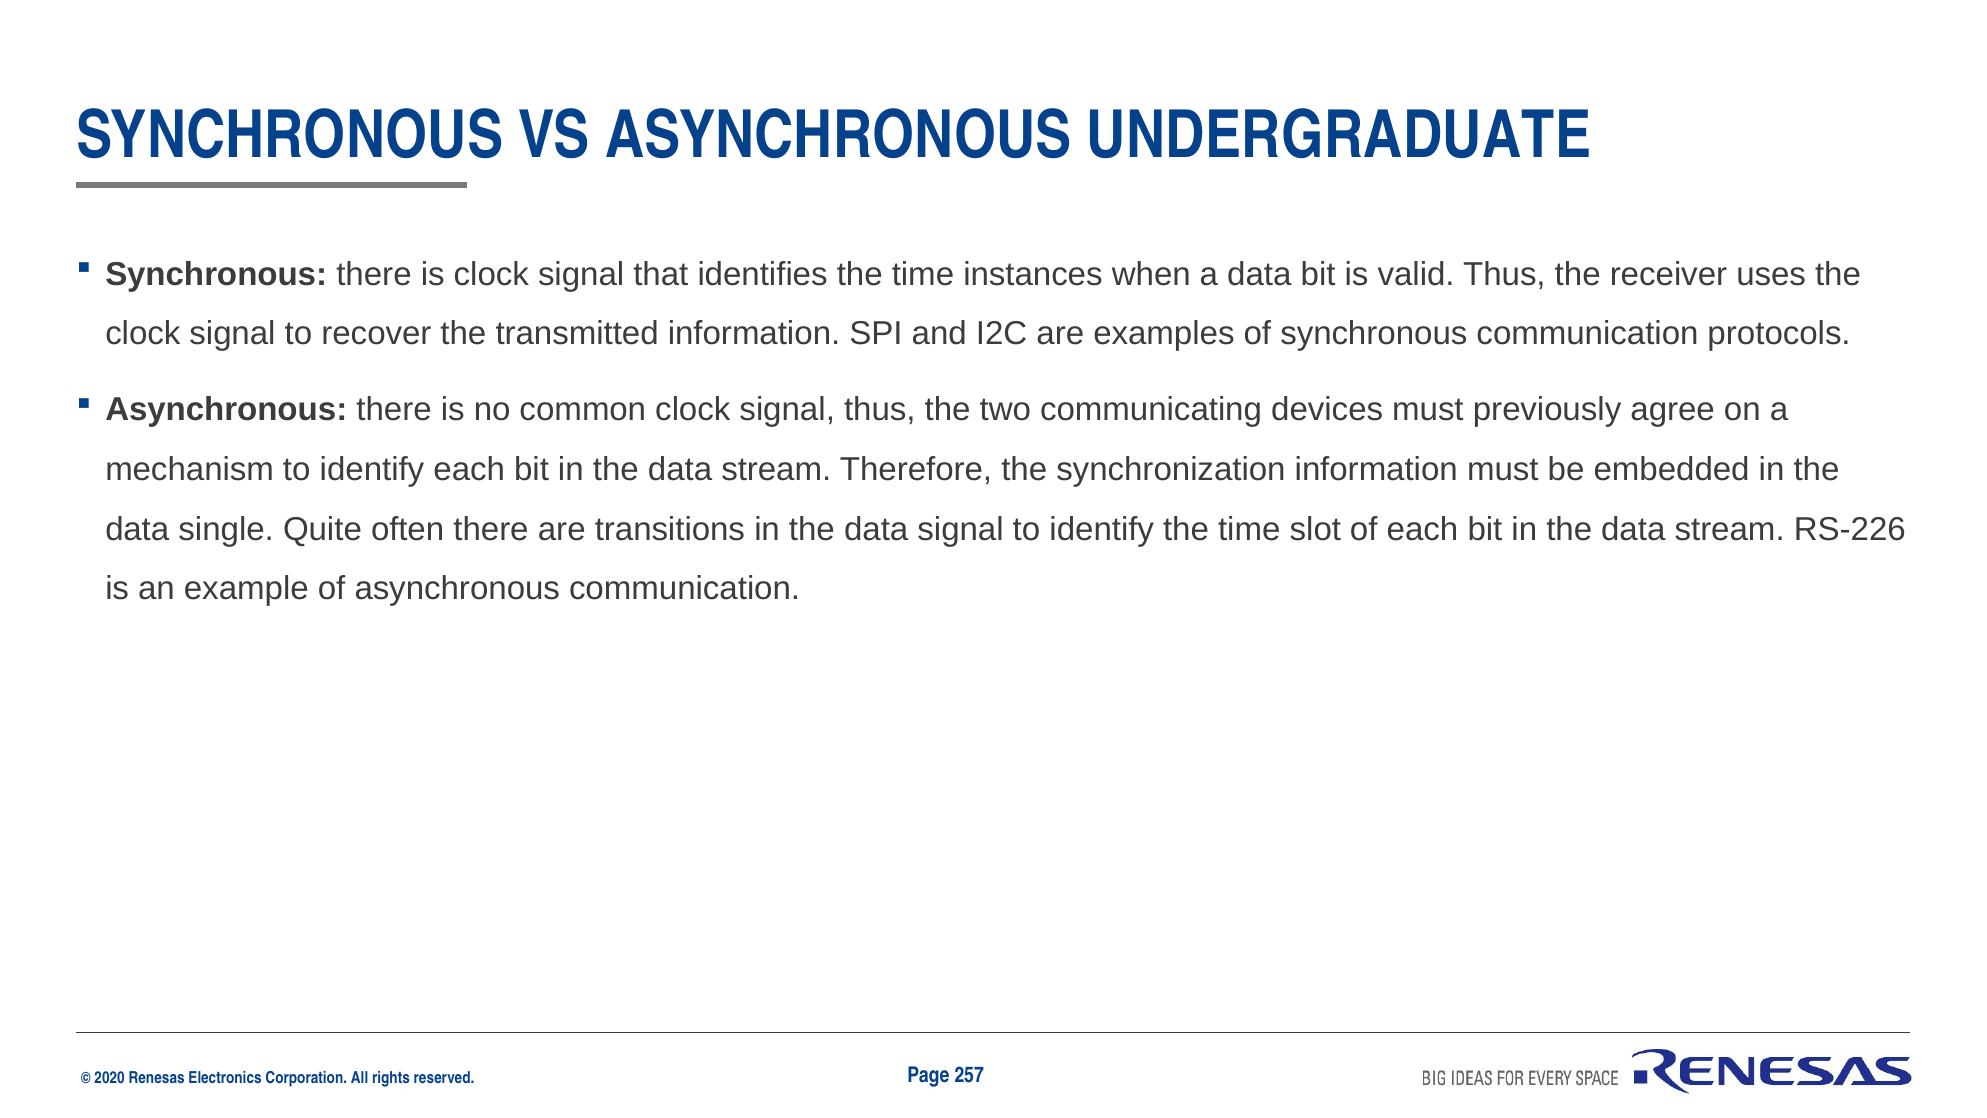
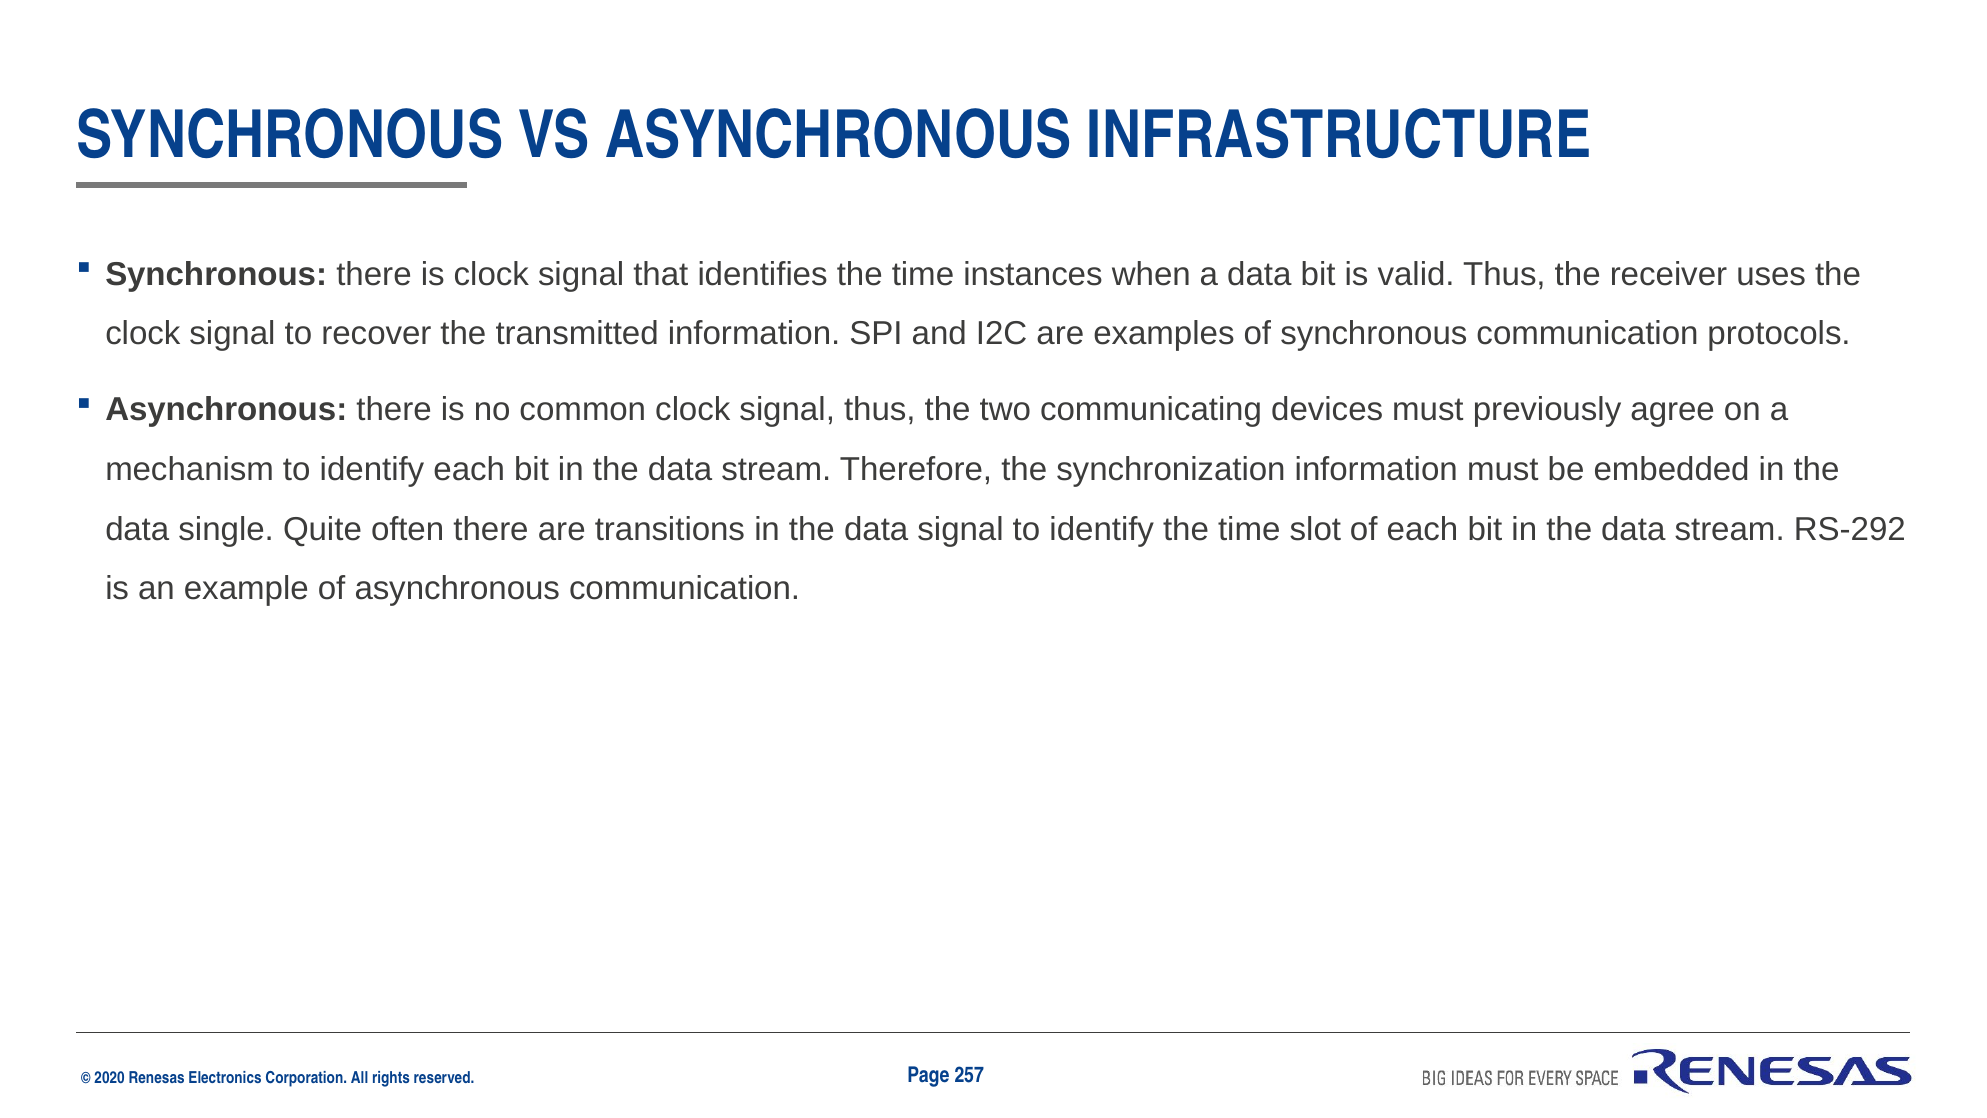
UNDERGRADUATE: UNDERGRADUATE -> INFRASTRUCTURE (1339, 135)
RS-226: RS-226 -> RS-292 (1850, 529)
